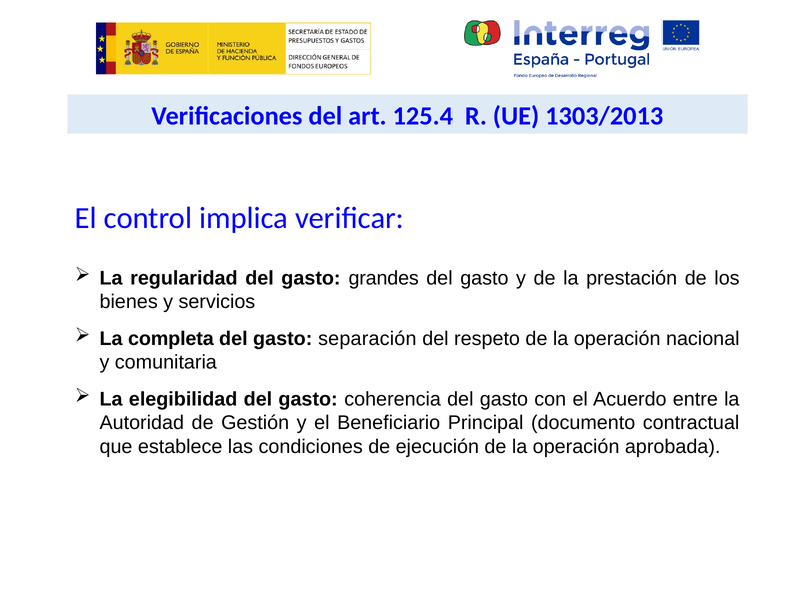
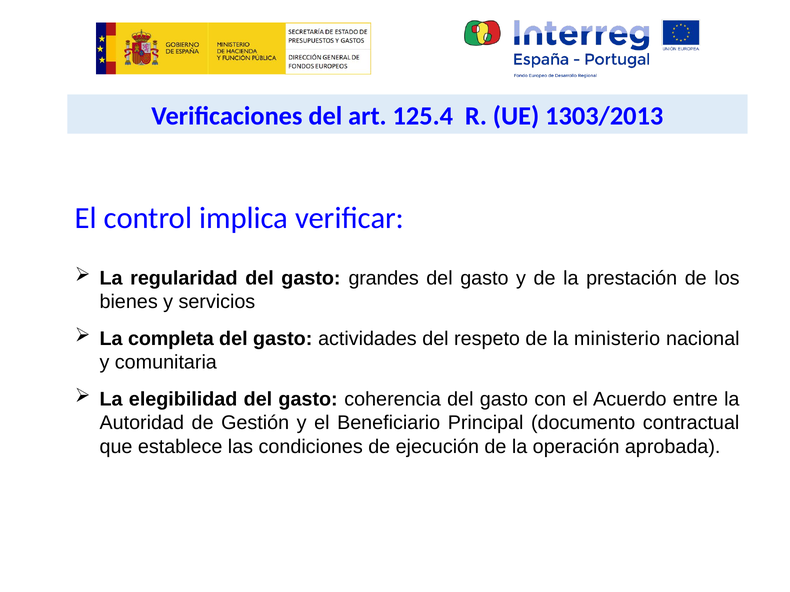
separación: separación -> actividades (367, 339)
respeto de la operación: operación -> ministerio (617, 339)
